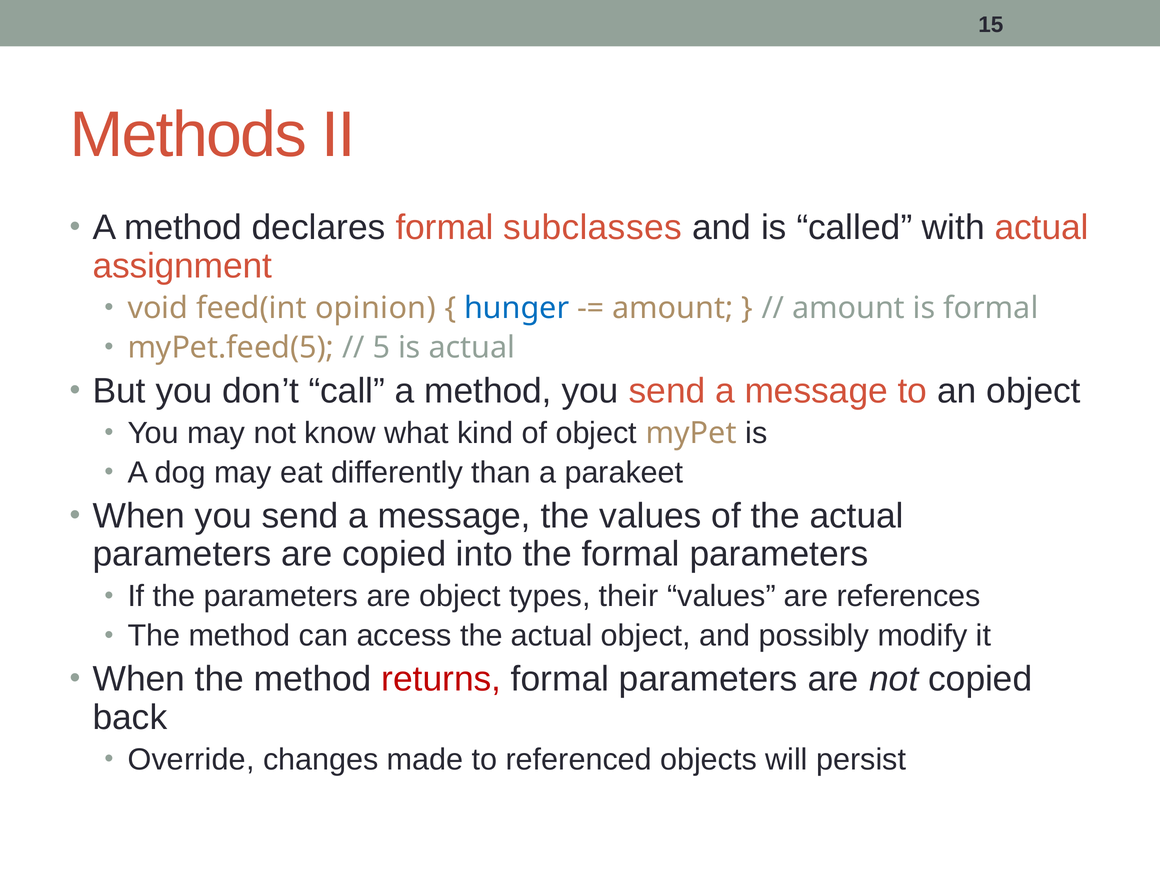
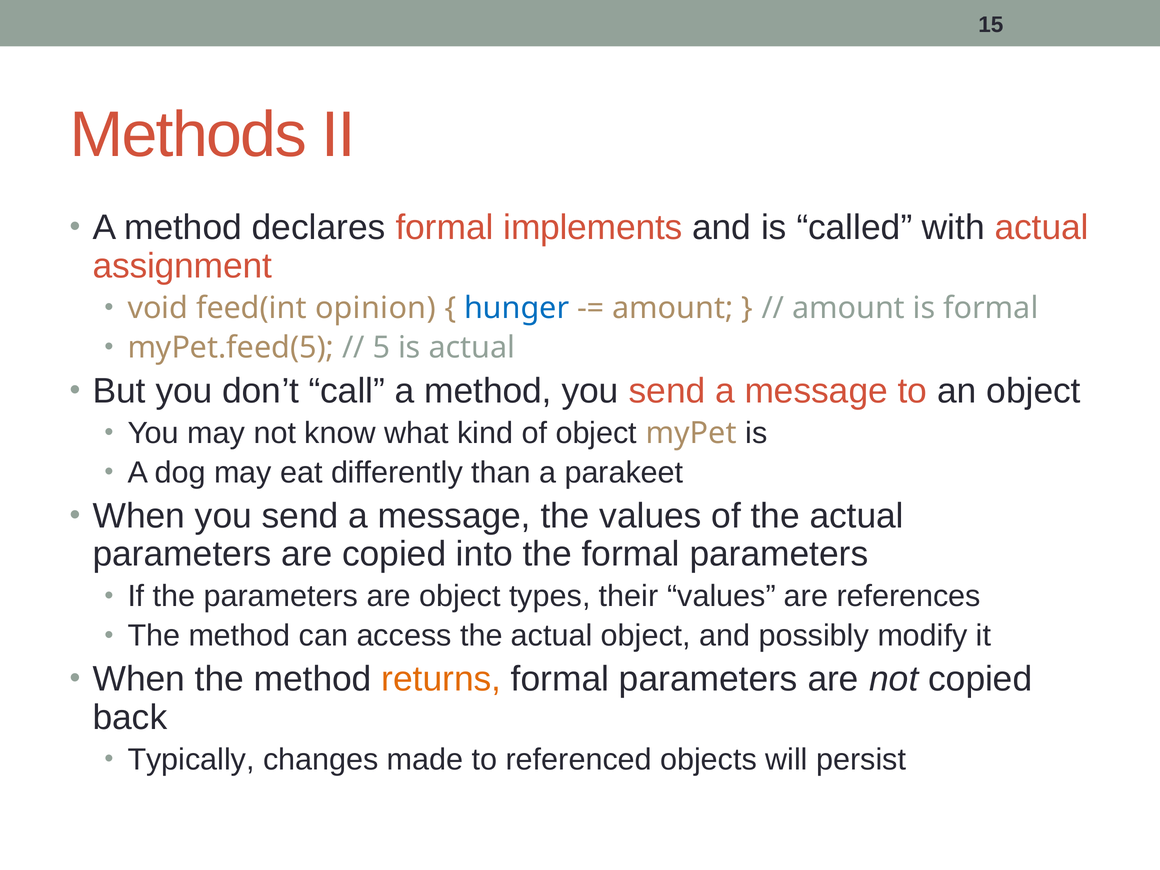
subclasses: subclasses -> implements (593, 228)
returns colour: red -> orange (441, 679)
Override: Override -> Typically (191, 760)
